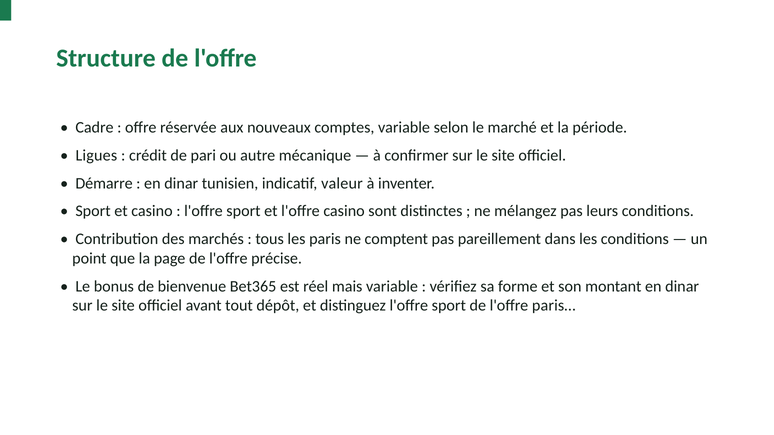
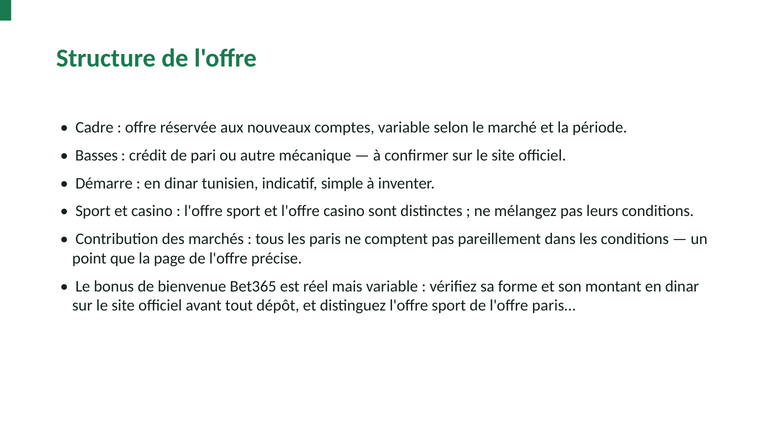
Ligues: Ligues -> Basses (97, 155)
valeur: valeur -> simple (342, 183)
